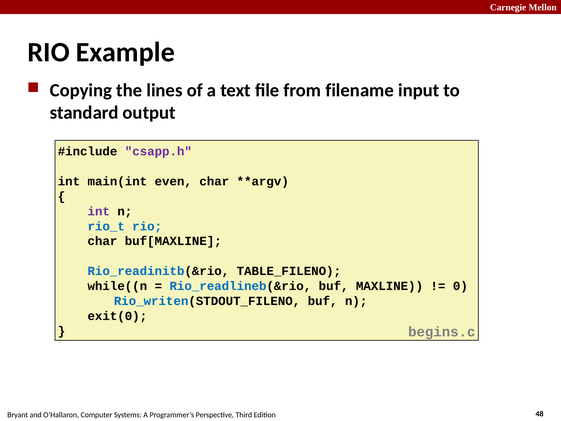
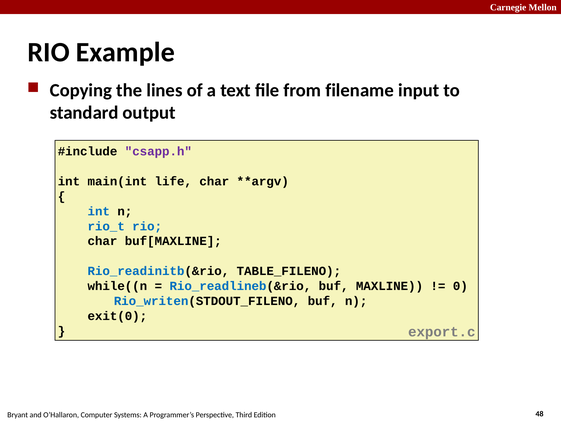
even: even -> life (173, 181)
int colour: purple -> blue (99, 211)
begins.c: begins.c -> export.c (442, 332)
